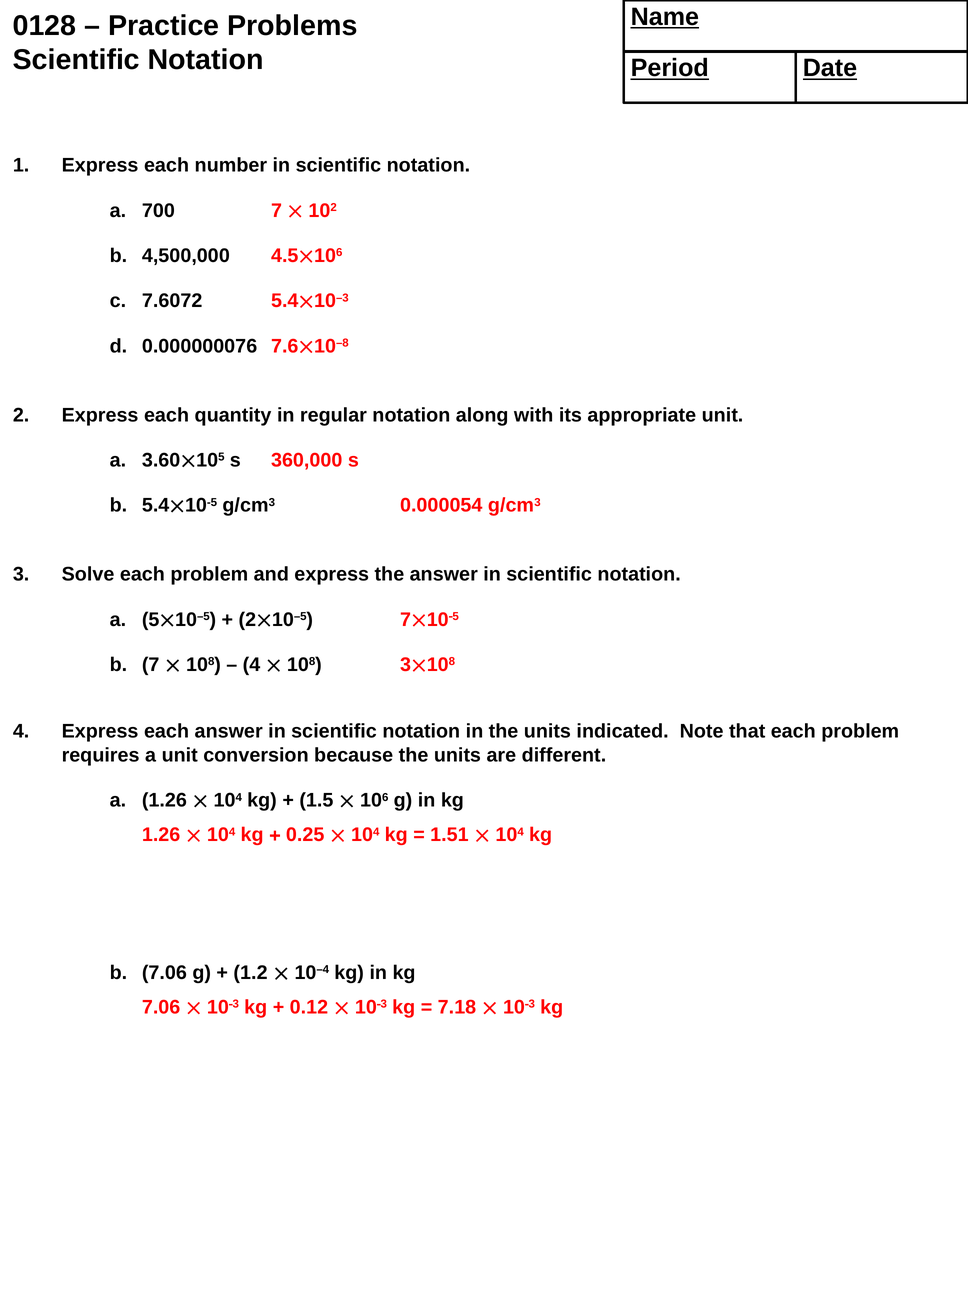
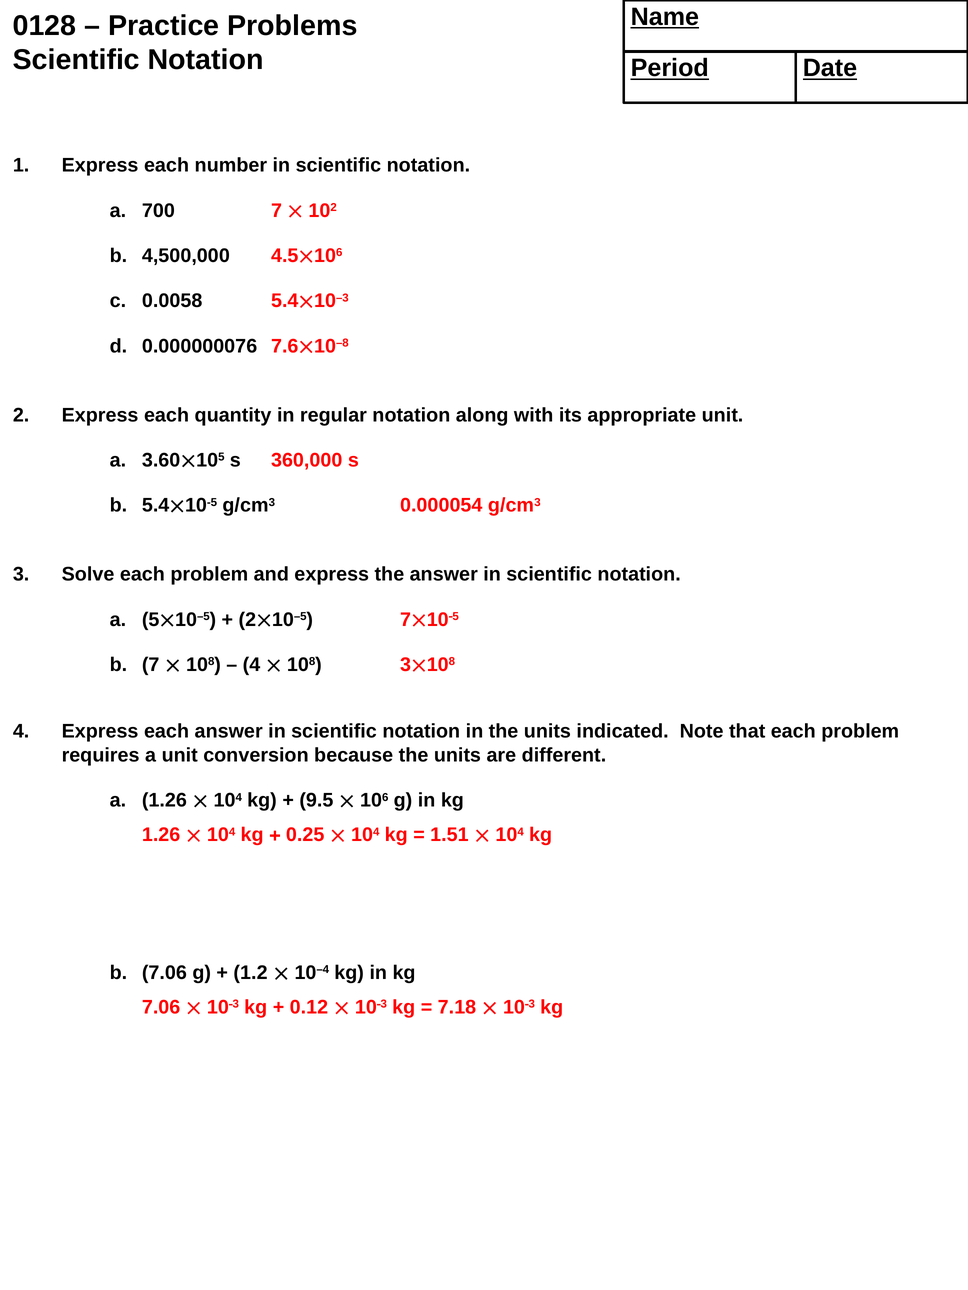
7.6072: 7.6072 -> 0.0058 (172, 301)
1.5: 1.5 -> 9.5 (316, 801)
